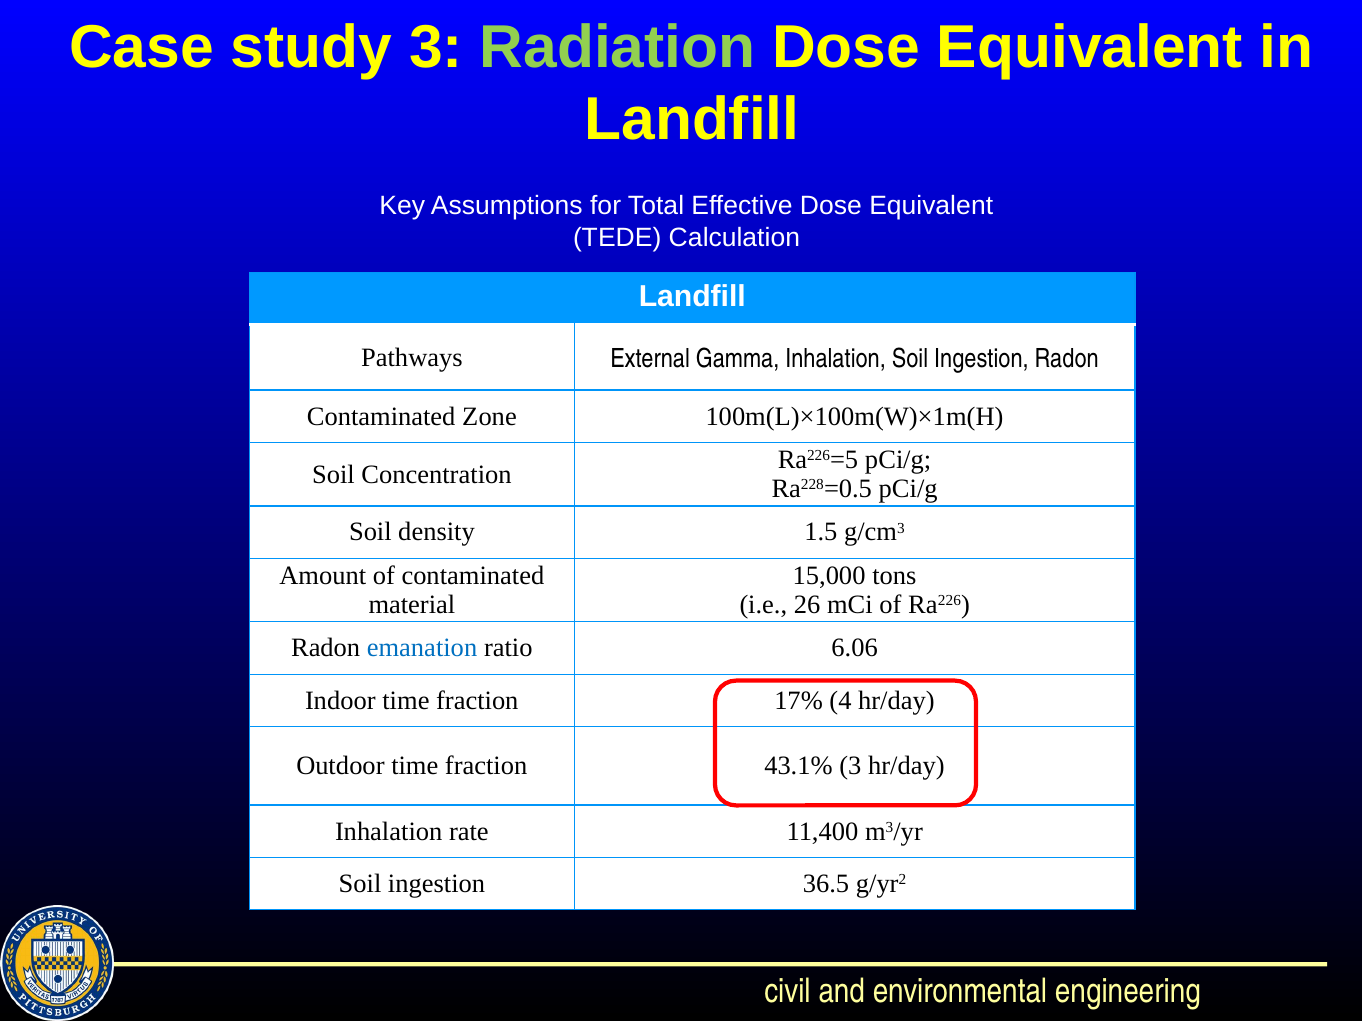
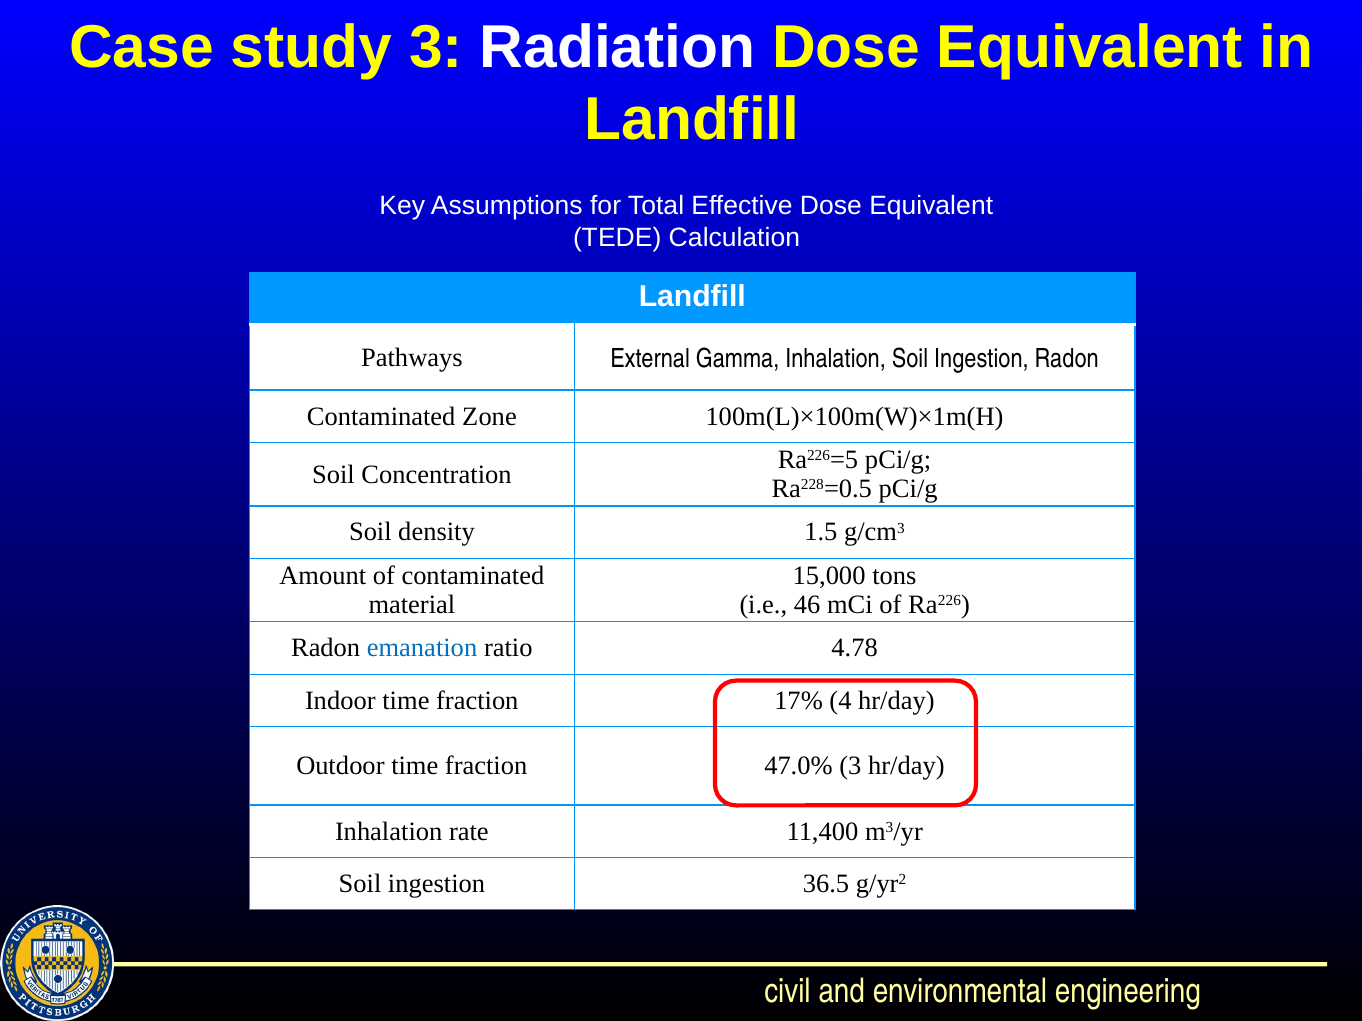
Radiation colour: light green -> white (618, 47)
26: 26 -> 46 (807, 605)
6.06: 6.06 -> 4.78 (855, 649)
43.1%: 43.1% -> 47.0% (798, 766)
